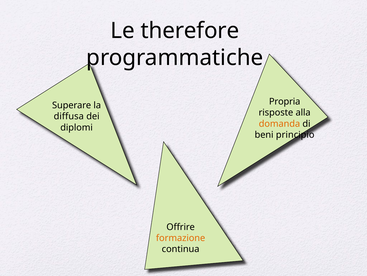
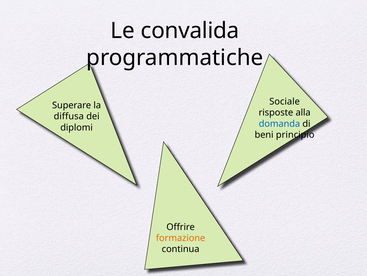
therefore: therefore -> convalida (190, 31)
Propria: Propria -> Sociale (285, 101)
domanda colour: orange -> blue (279, 123)
